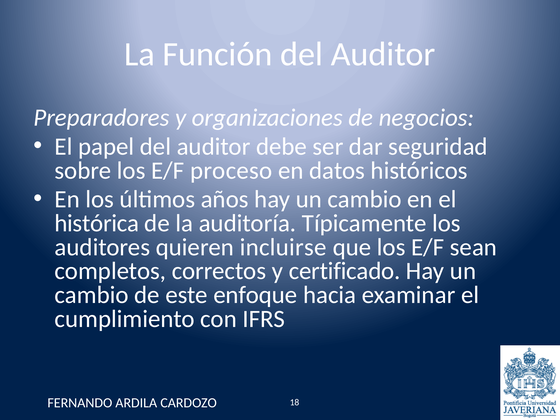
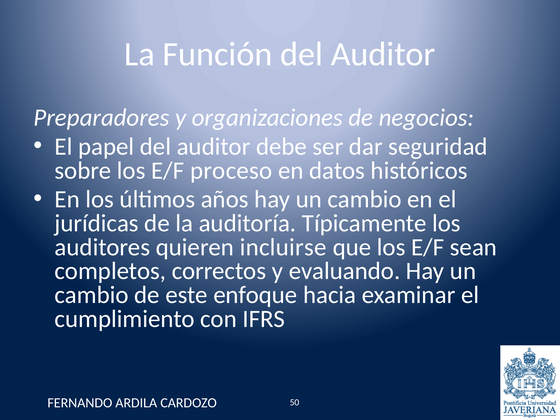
histórica: histórica -> jurídicas (97, 223)
certificado: certificado -> evaluando (345, 271)
18: 18 -> 50 (294, 403)
